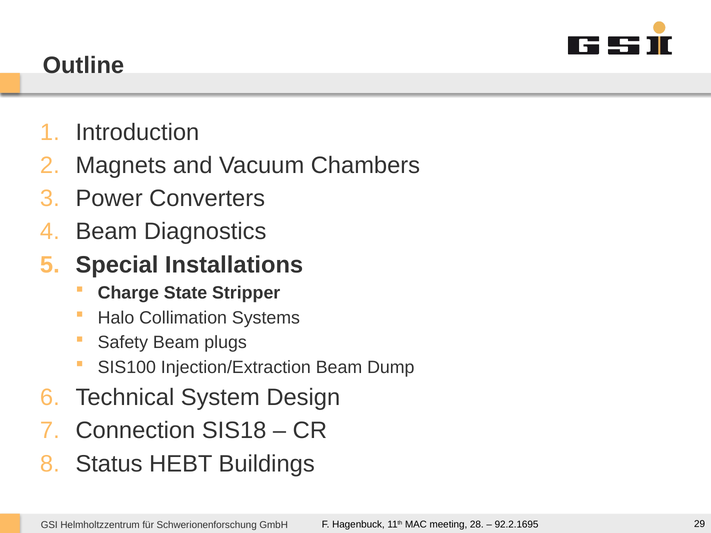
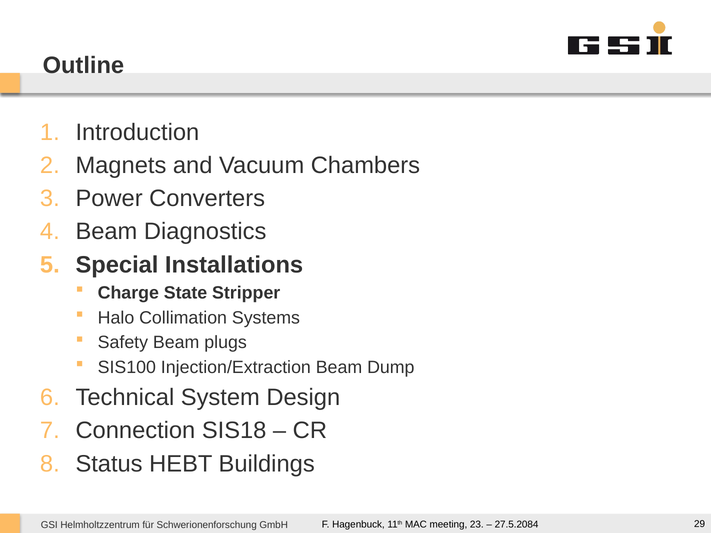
28: 28 -> 23 (477, 525)
92.2.1695: 92.2.1695 -> 27.5.2084 (517, 525)
